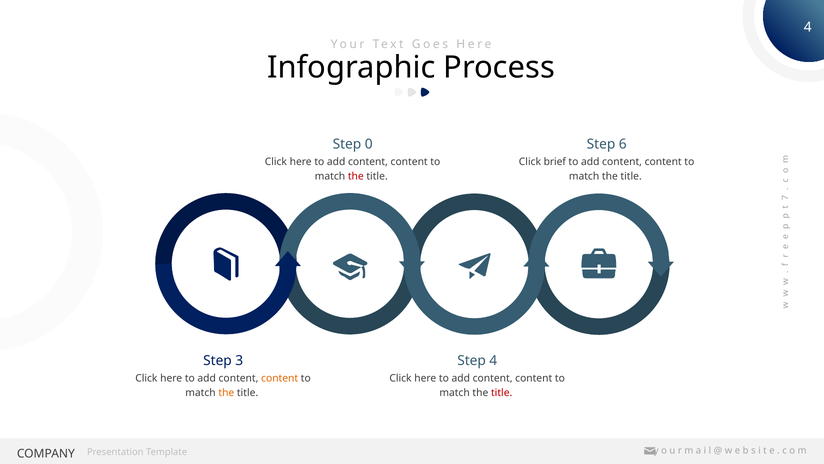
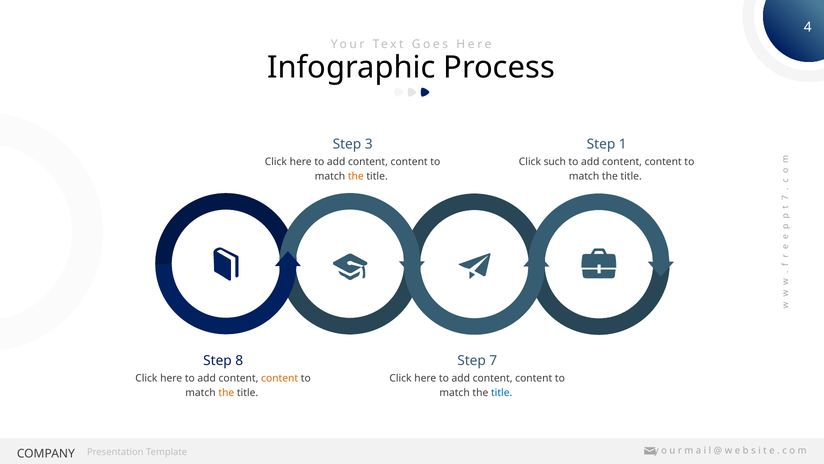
0: 0 -> 3 (369, 144)
6: 6 -> 1 (623, 144)
brief: brief -> such (555, 161)
the colour: red -> orange (356, 176)
3: 3 -> 8 (239, 360)
Step 4: 4 -> 7 (493, 360)
title colour: red -> blue (502, 393)
